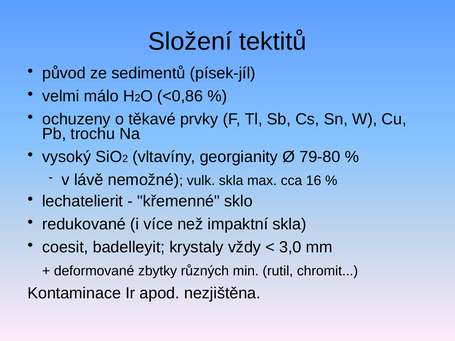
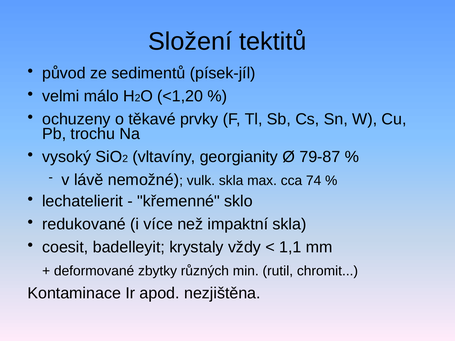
<0,86: <0,86 -> <1,20 (180, 96)
79-80: 79-80 -> 79-87 (320, 157)
16: 16 -> 74 (314, 181)
3,0: 3,0 -> 1,1 (290, 247)
